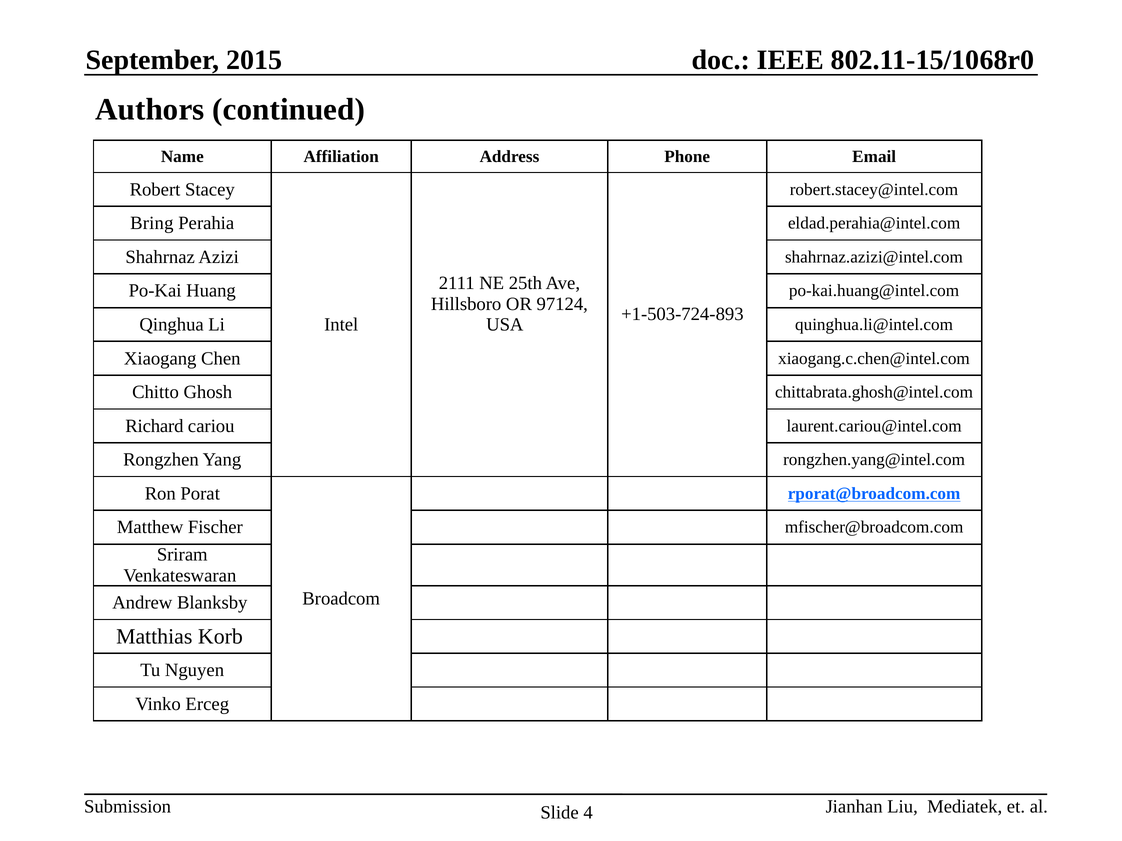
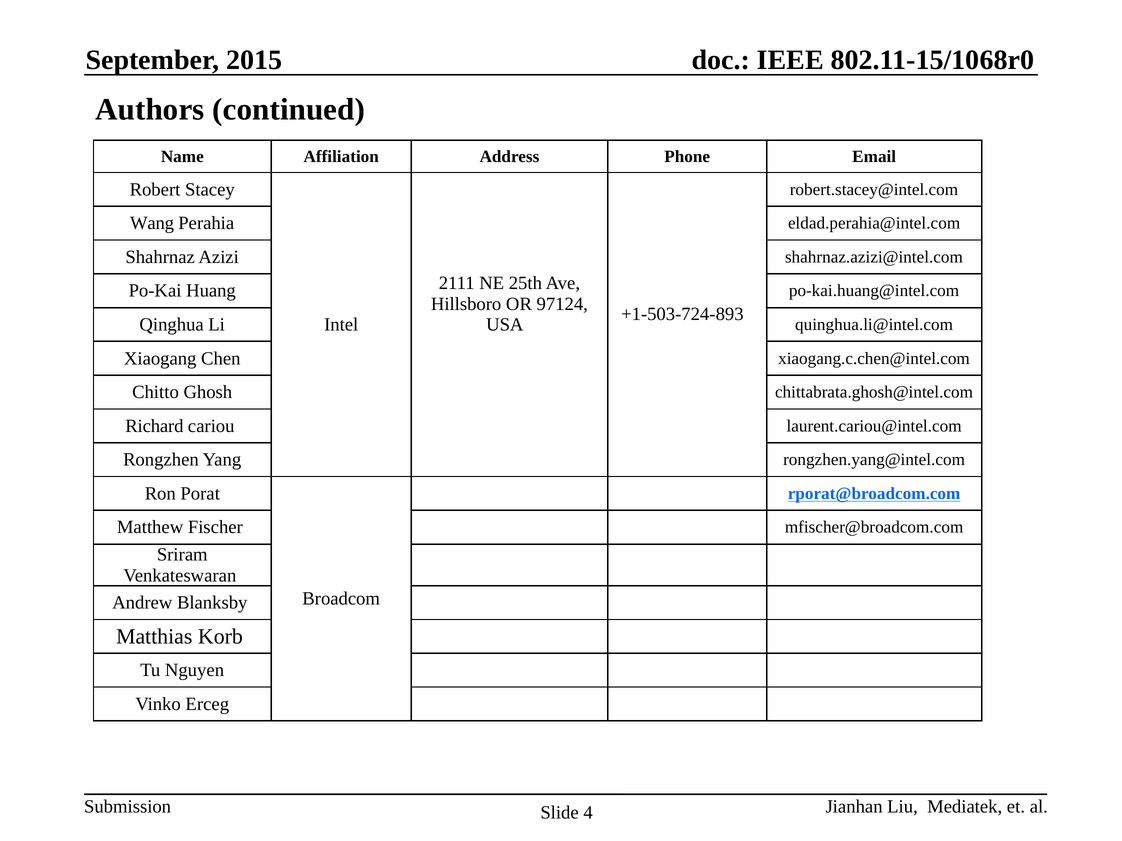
Bring: Bring -> Wang (152, 223)
